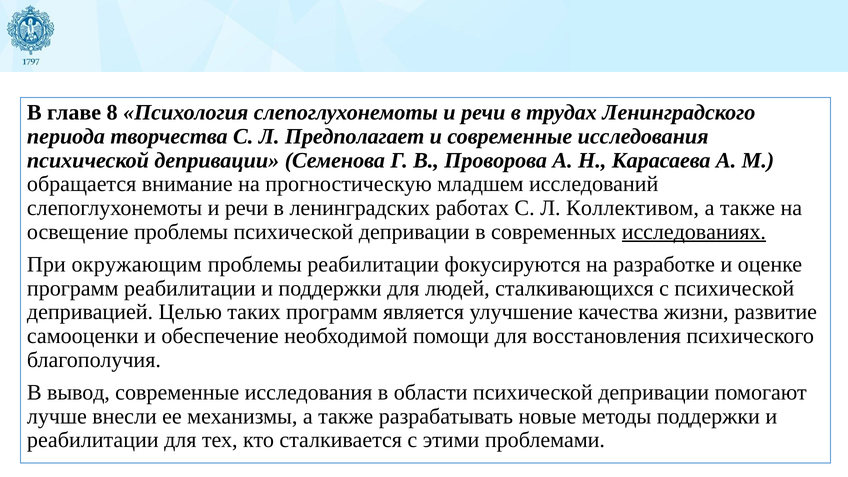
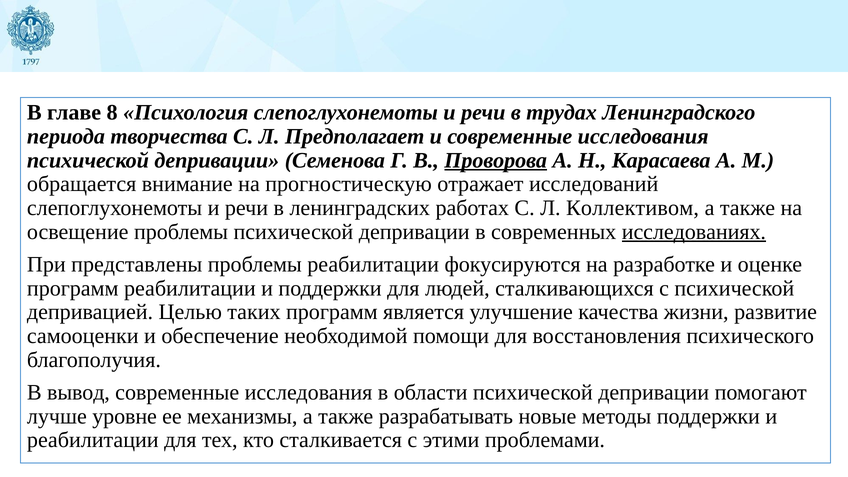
Проворова underline: none -> present (496, 160)
младшем: младшем -> отражает (480, 184)
окружающим: окружающим -> представлены (137, 264)
внесли: внесли -> уровне (125, 416)
